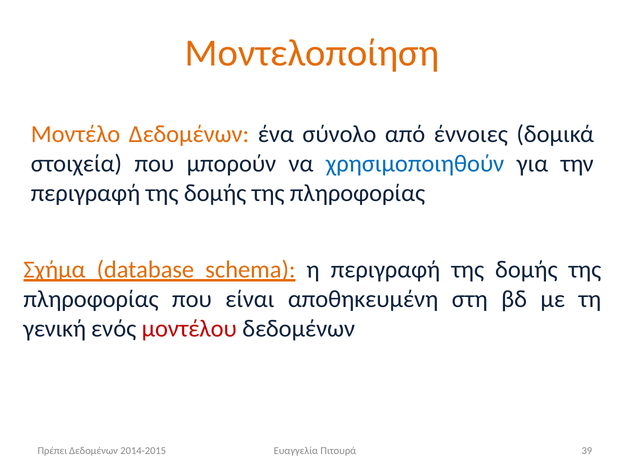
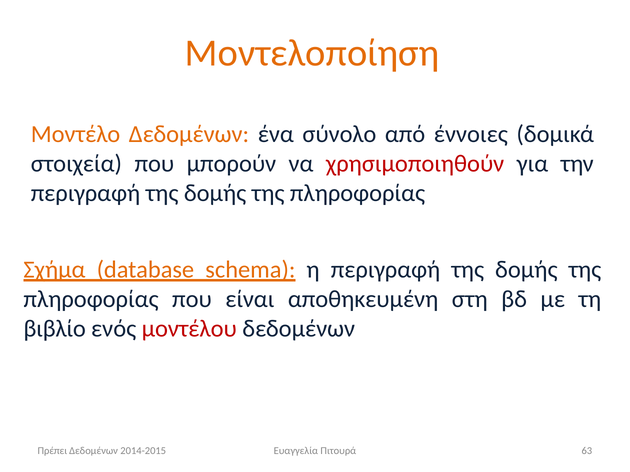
χρησιμοποιηθούν colour: blue -> red (415, 164)
γενική: γενική -> βιβλίο (55, 329)
39: 39 -> 63 (587, 451)
